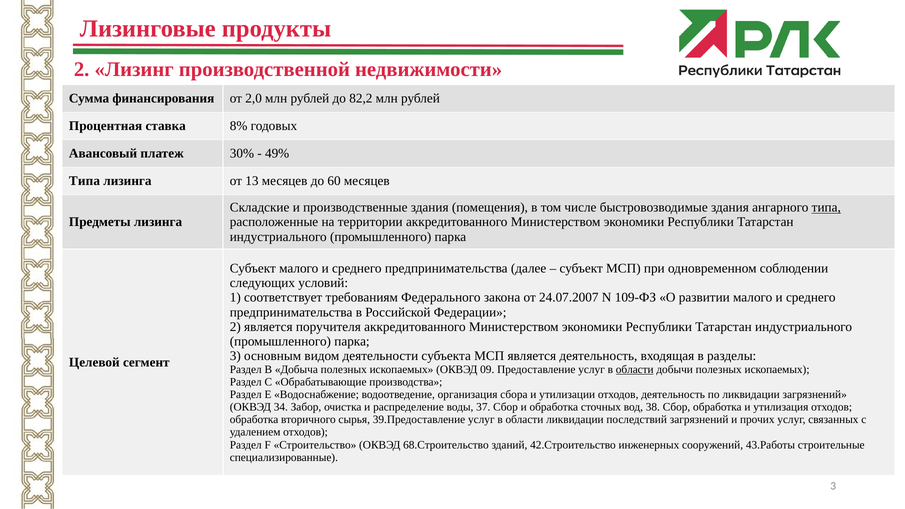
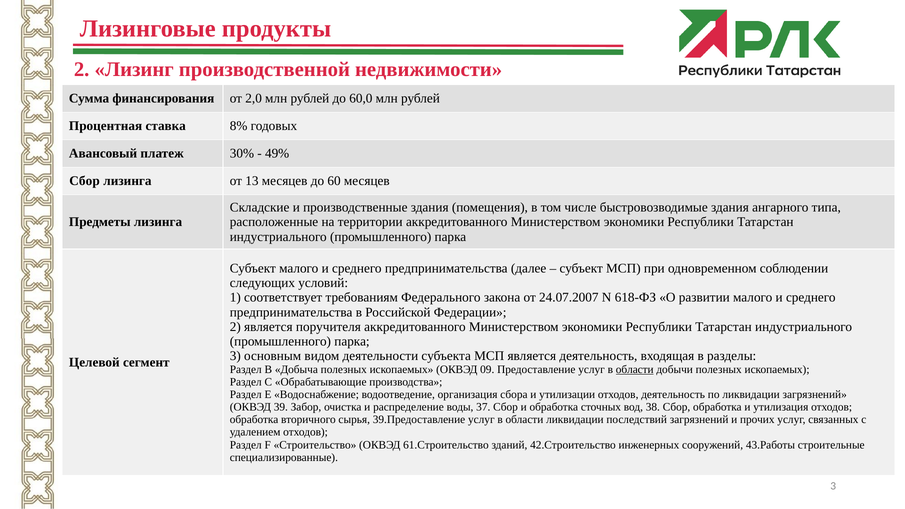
82,2: 82,2 -> 60,0 (361, 99)
Типа: Типа -> Сбор (84, 181)
типа underline: present -> none (826, 207)
109-ФЗ: 109-ФЗ -> 618-ФЗ (635, 298)
34: 34 -> 39 (281, 407)
68.Строительство: 68.Строительство -> 61.Строительство (446, 445)
